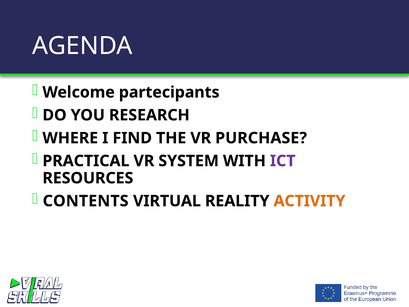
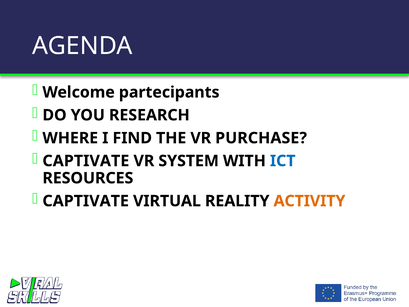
PRACTICAL: PRACTICAL -> CAPTIVATE (86, 161)
ICT colour: purple -> blue (283, 161)
CONTENTS: CONTENTS -> CAPTIVATE (86, 201)
